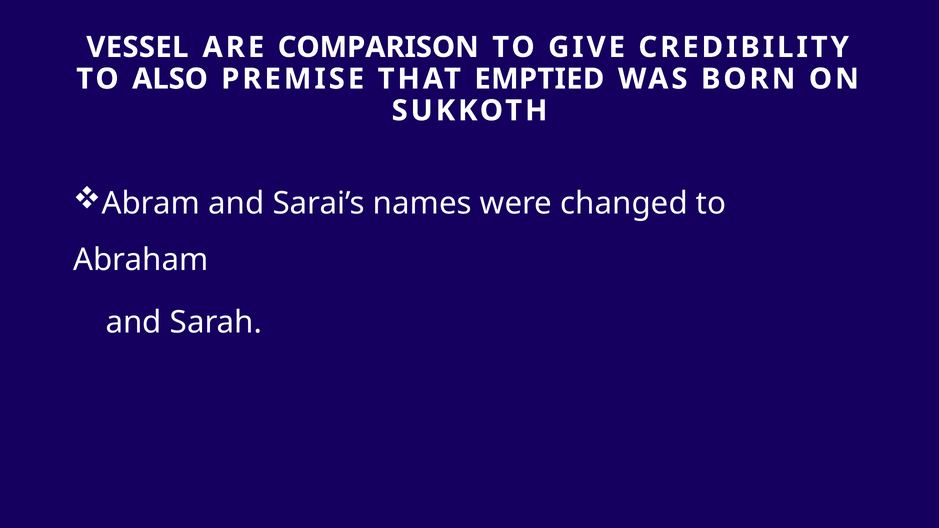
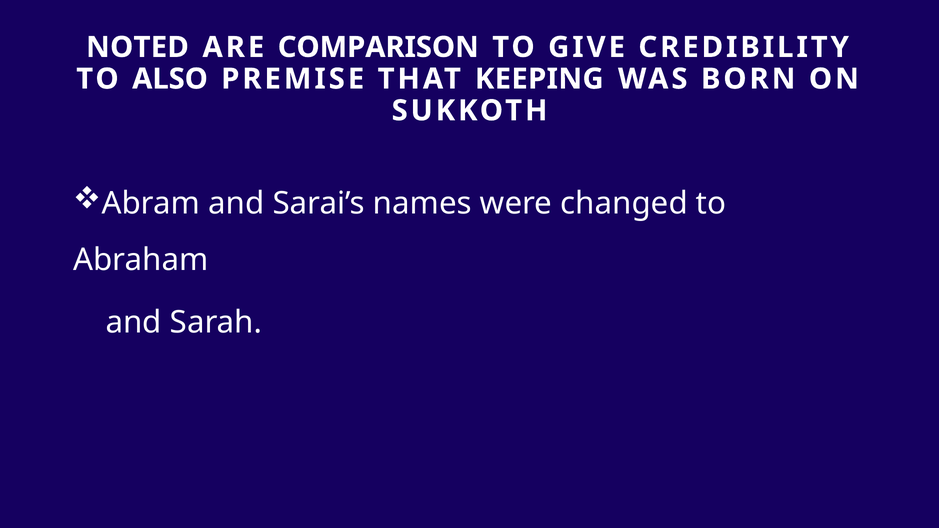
VESSEL: VESSEL -> NOTED (137, 47)
EMPTIED: EMPTIED -> KEEPING (539, 79)
